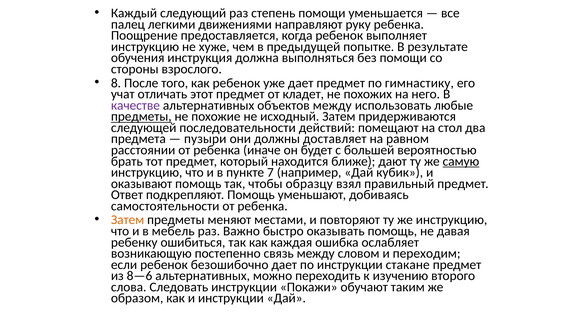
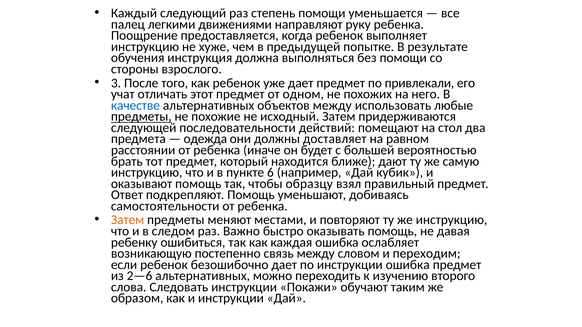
8: 8 -> 3 (116, 83)
гимнастику: гимнастику -> привлекали (419, 83)
кладет: кладет -> одном (303, 94)
качестве colour: purple -> blue (135, 105)
пузыри: пузыри -> одежда (205, 139)
самую underline: present -> none (461, 161)
7: 7 -> 6 (270, 173)
мебель: мебель -> следом (173, 231)
инструкции стакане: стакане -> ошибка (408, 265)
8—6: 8—6 -> 2—6 (140, 276)
